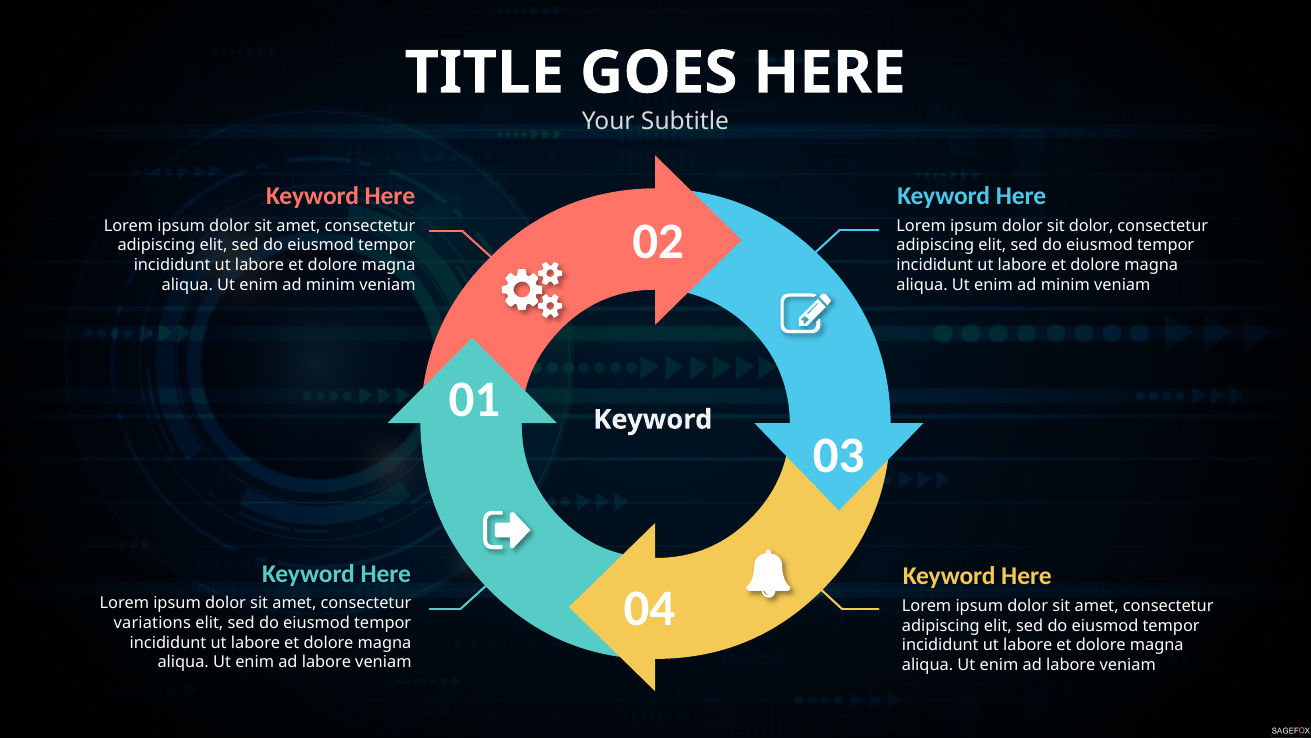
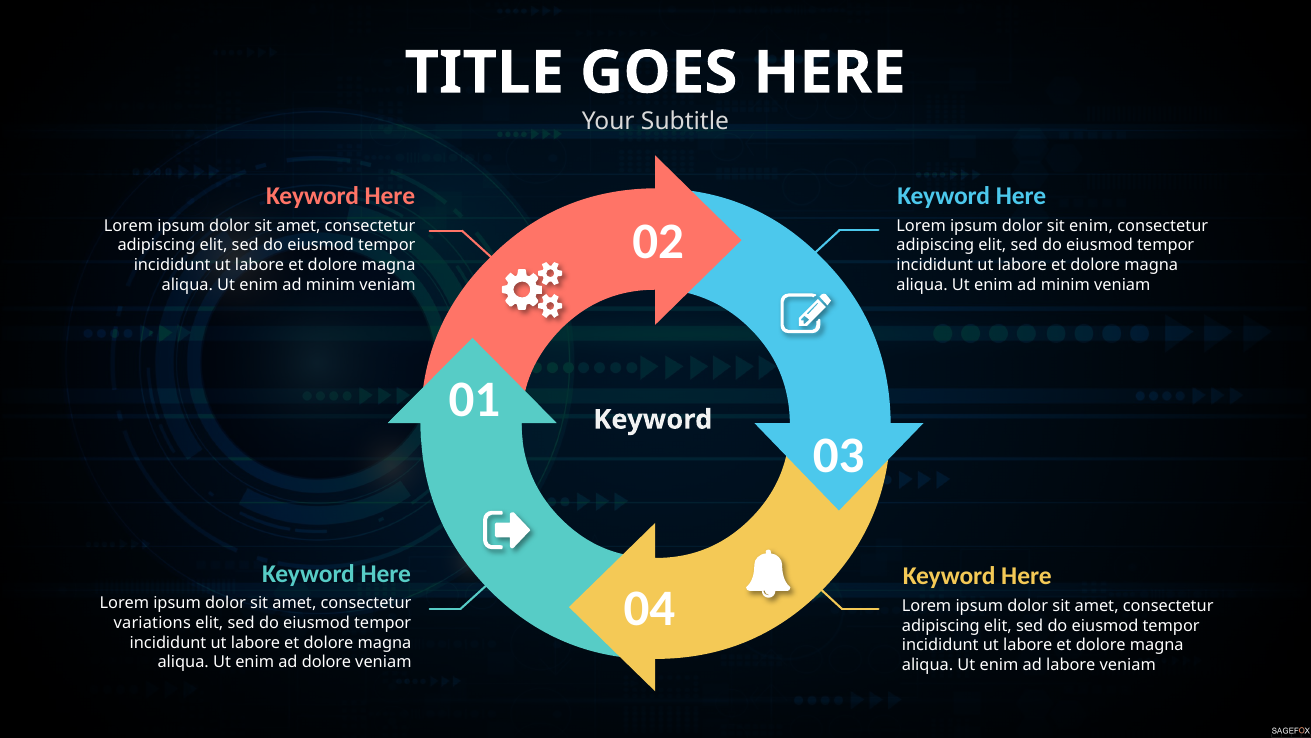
sit dolor: dolor -> enim (1091, 226)
labore: labore -> dolore (327, 662)
